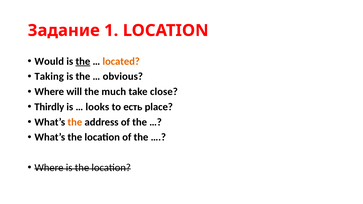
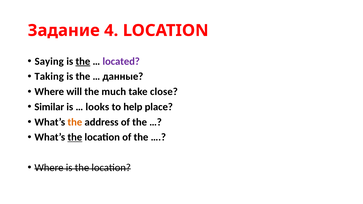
1: 1 -> 4 (111, 30)
Would: Would -> Saying (49, 61)
located colour: orange -> purple (121, 61)
obvious: obvious -> данные (123, 77)
Thirdly: Thirdly -> Similar (49, 107)
есть: есть -> help (133, 107)
the underline: none -> present (75, 137)
